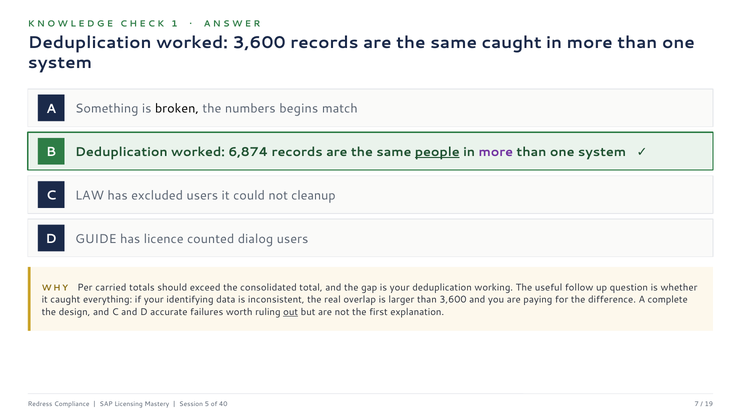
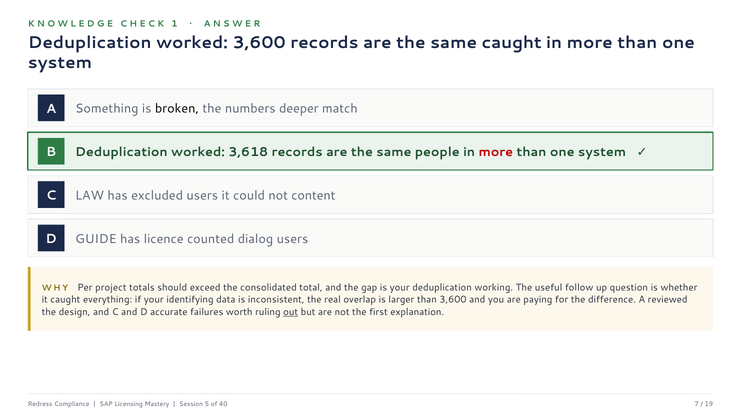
begins: begins -> deeper (299, 109)
6,874: 6,874 -> 3,618 (248, 152)
people underline: present -> none (437, 152)
more colour: purple -> red (496, 152)
cleanup: cleanup -> content (313, 195)
carried: carried -> project (111, 288)
complete: complete -> reviewed (668, 300)
